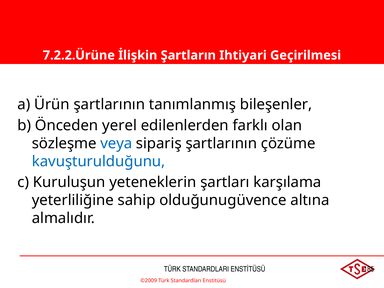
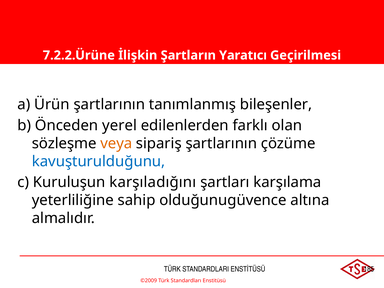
Ihtiyari: Ihtiyari -> Yaratıcı (243, 55)
veya colour: blue -> orange (116, 143)
yeteneklerin: yeteneklerin -> karşıladığını (153, 182)
